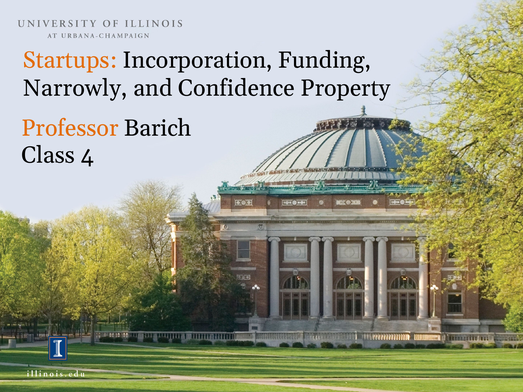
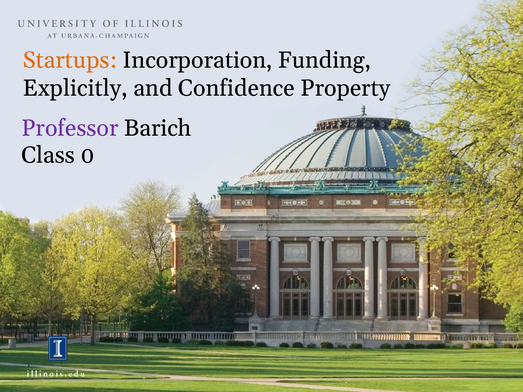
Narrowly: Narrowly -> Explicitly (75, 88)
Professor colour: orange -> purple (70, 128)
4: 4 -> 0 (87, 155)
